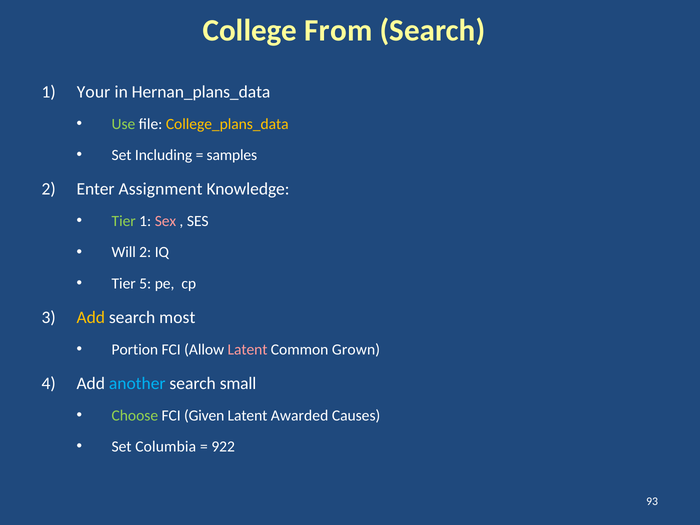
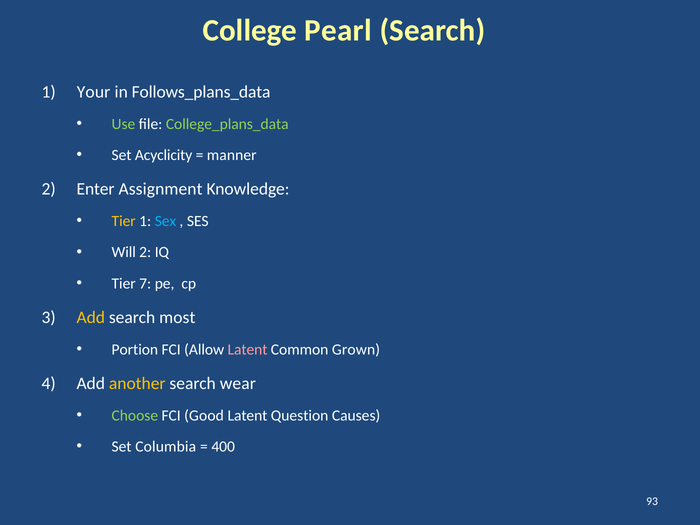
From: From -> Pearl (338, 30)
Hernan_plans_data: Hernan_plans_data -> Follows_plans_data (201, 92)
College_plans_data colour: yellow -> light green (227, 124)
Including: Including -> Acyclicity (164, 155)
samples: samples -> manner (232, 155)
Tier colour: light green -> yellow (124, 221)
Sex colour: pink -> light blue (165, 221)
5: 5 -> 7 (145, 283)
another colour: light blue -> yellow (137, 383)
small: small -> wear (238, 383)
Given: Given -> Good (204, 416)
Awarded: Awarded -> Question (300, 416)
922: 922 -> 400 (223, 447)
